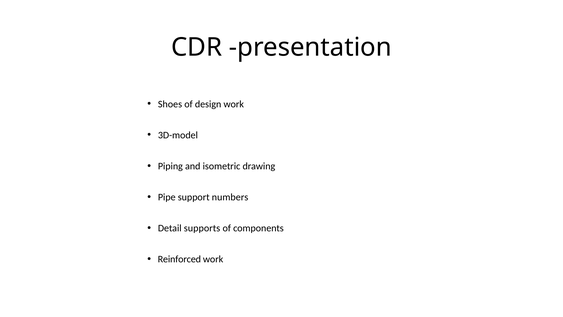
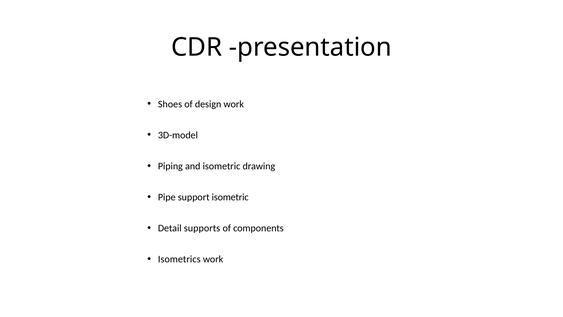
support numbers: numbers -> isometric (230, 197)
Reinforced: Reinforced -> Isometrics (179, 259)
